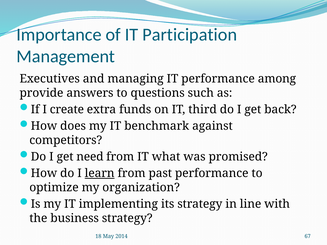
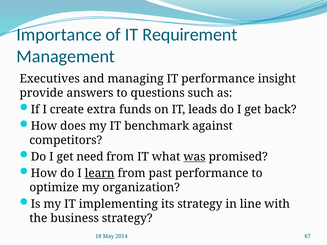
Participation: Participation -> Requirement (190, 35)
among: among -> insight (277, 79)
third: third -> leads (203, 110)
was underline: none -> present (194, 157)
